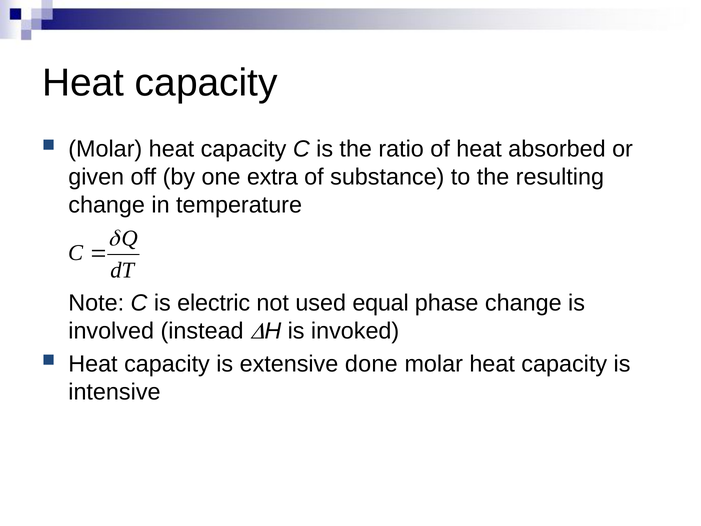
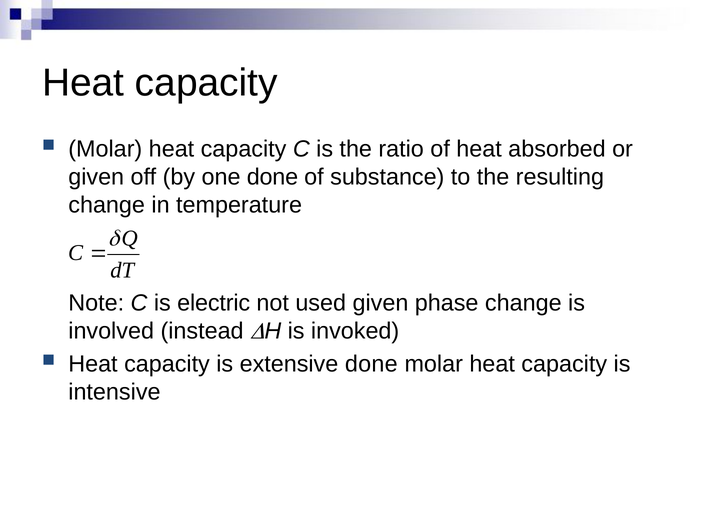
one extra: extra -> done (272, 177)
used equal: equal -> given (380, 303)
